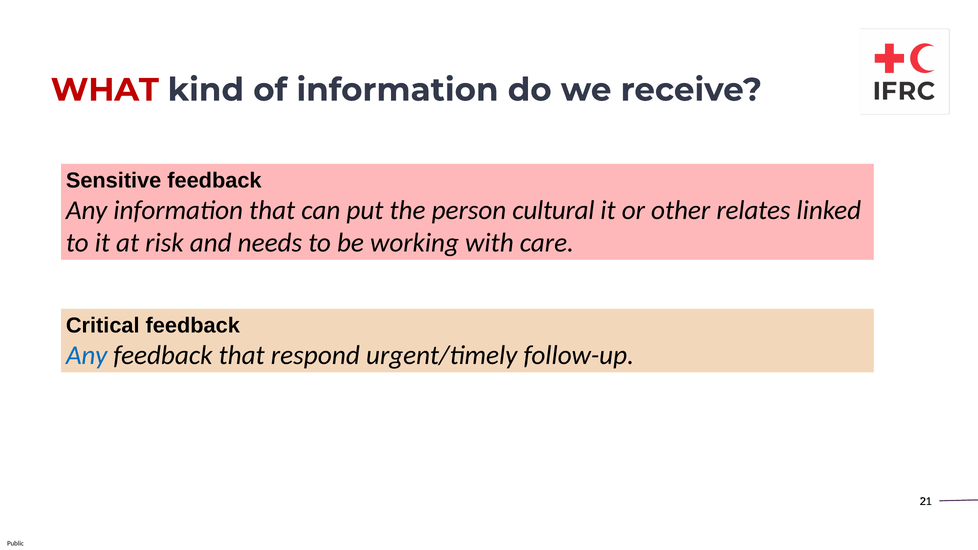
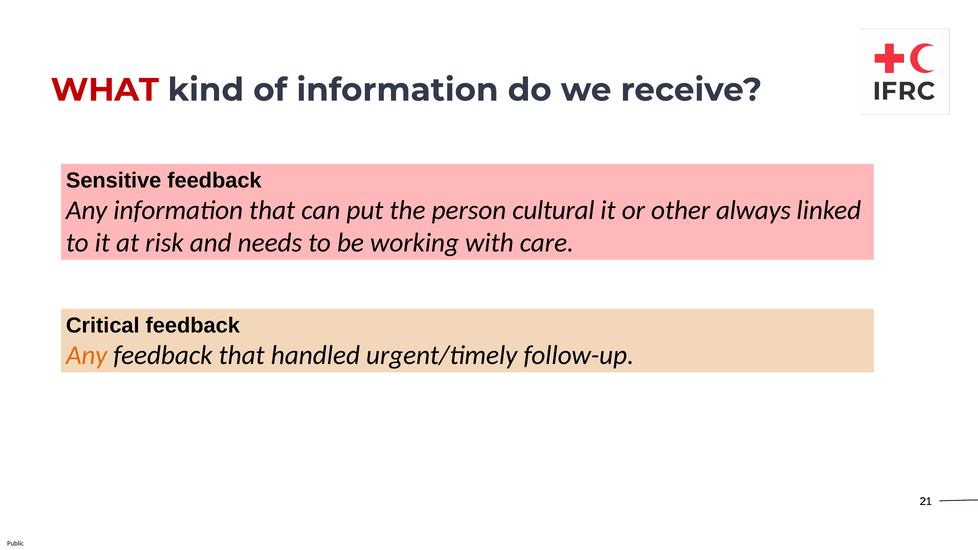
relates: relates -> always (753, 211)
Any colour: blue -> orange (87, 356)
respond: respond -> handled (315, 356)
